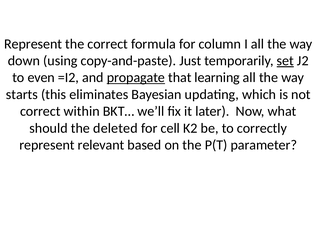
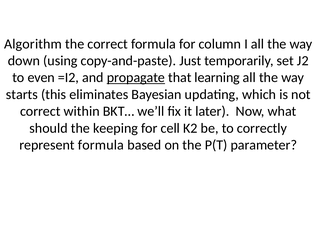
Represent: Represent -> Algorithm (33, 44)
set underline: present -> none (285, 61)
deleted: deleted -> keeping (116, 128)
represent relevant: relevant -> formula (101, 145)
